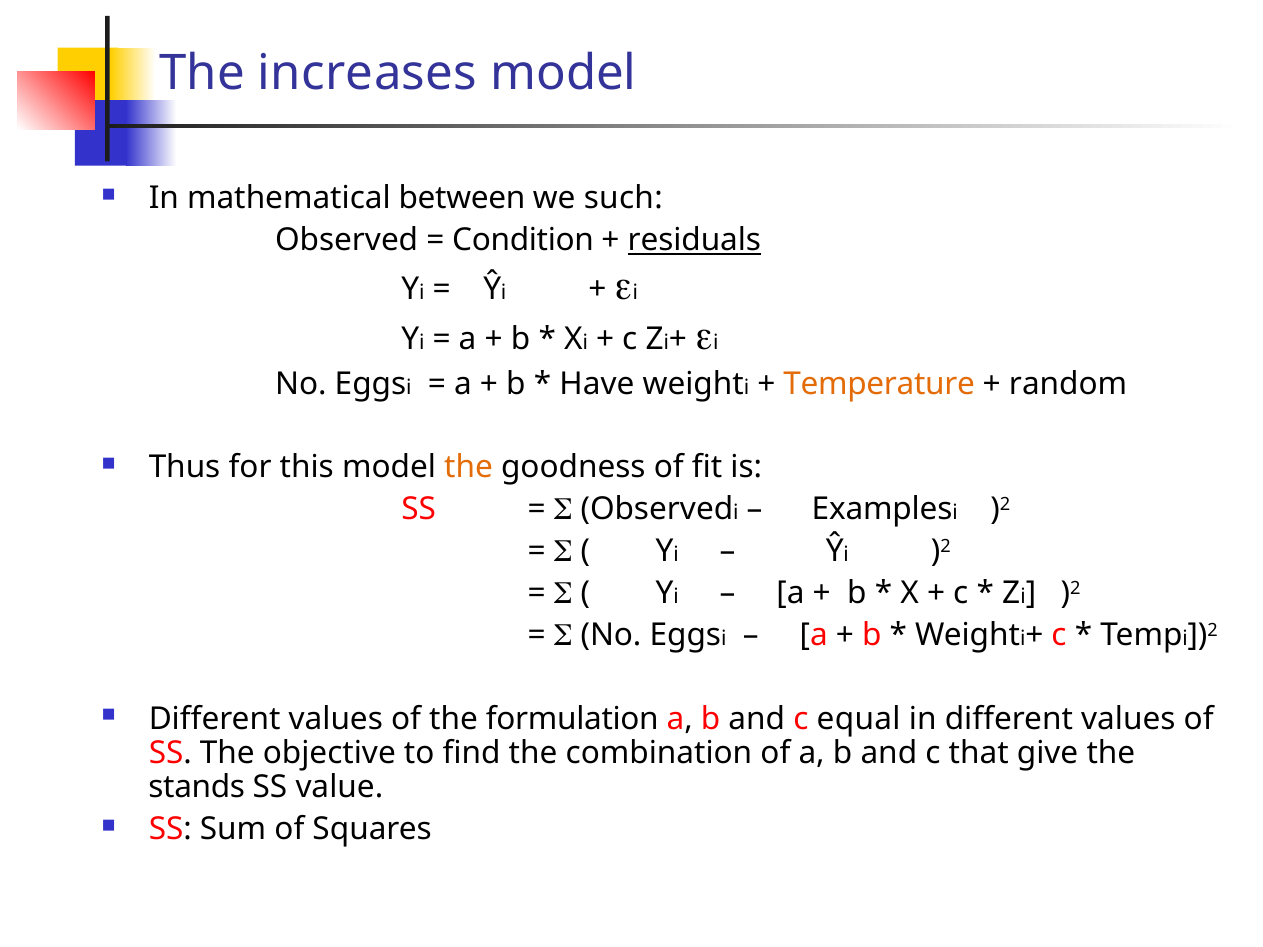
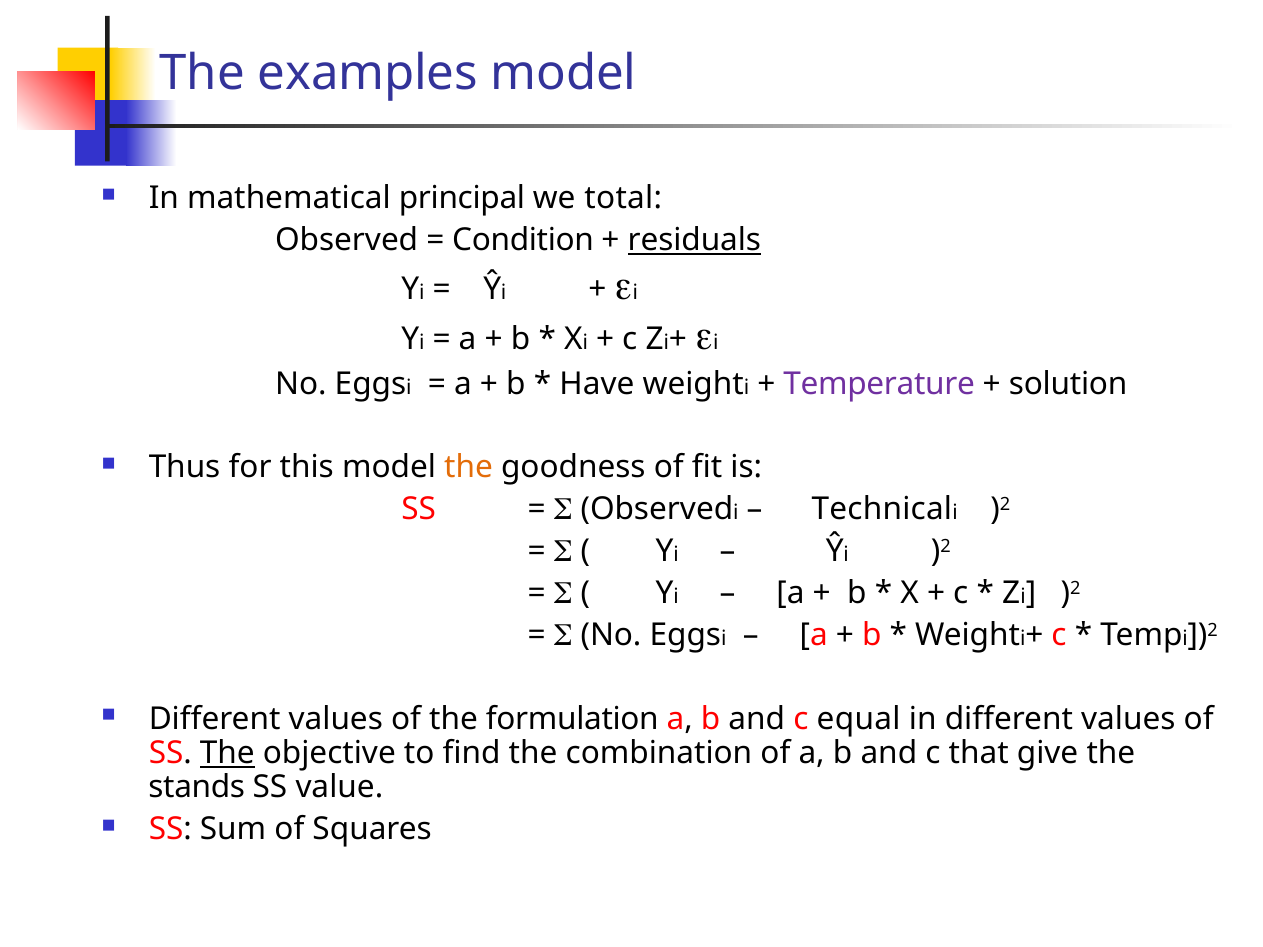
increases: increases -> examples (368, 73)
between: between -> principal (462, 198)
such: such -> total (623, 198)
Temperature colour: orange -> purple (879, 384)
random: random -> solution (1068, 384)
Examples: Examples -> Technical (882, 510)
The underline: none -> present (227, 753)
